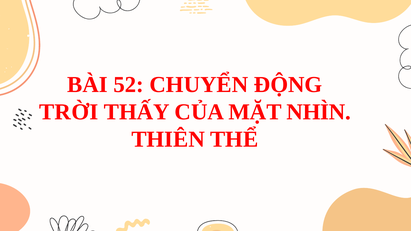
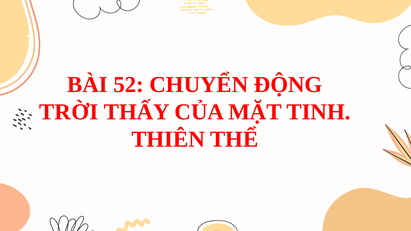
NHÌN: NHÌN -> TINH (319, 112)
